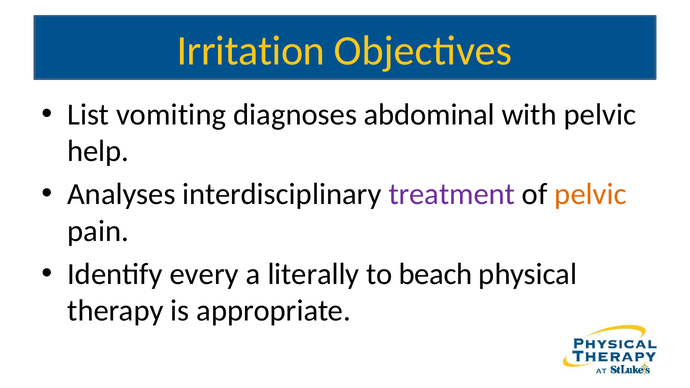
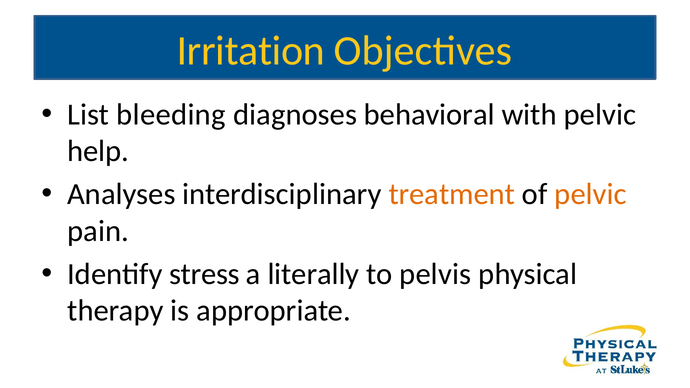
vomiting: vomiting -> bleeding (171, 115)
abdominal: abdominal -> behavioral (429, 115)
treatment colour: purple -> orange (452, 194)
every: every -> stress (204, 274)
beach: beach -> pelvis (435, 274)
